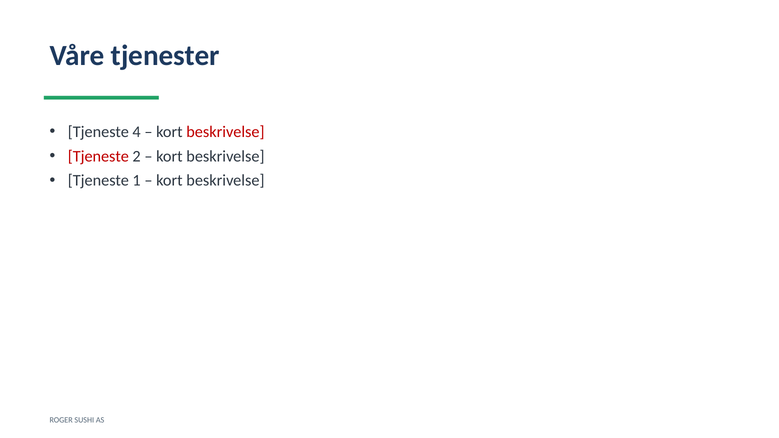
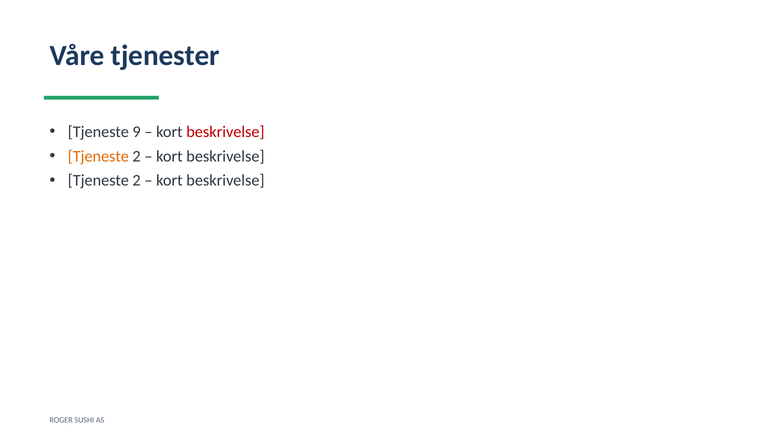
4: 4 -> 9 (137, 132)
Tjeneste colour: red -> orange (98, 156)
1: 1 -> 2 (137, 181)
